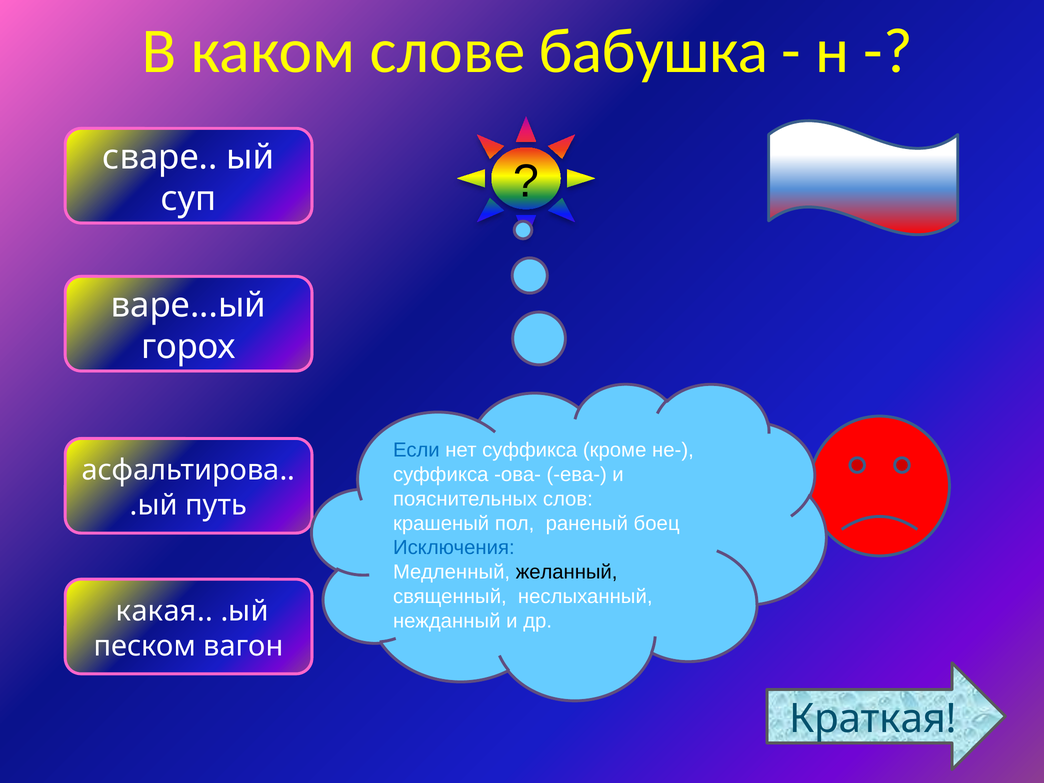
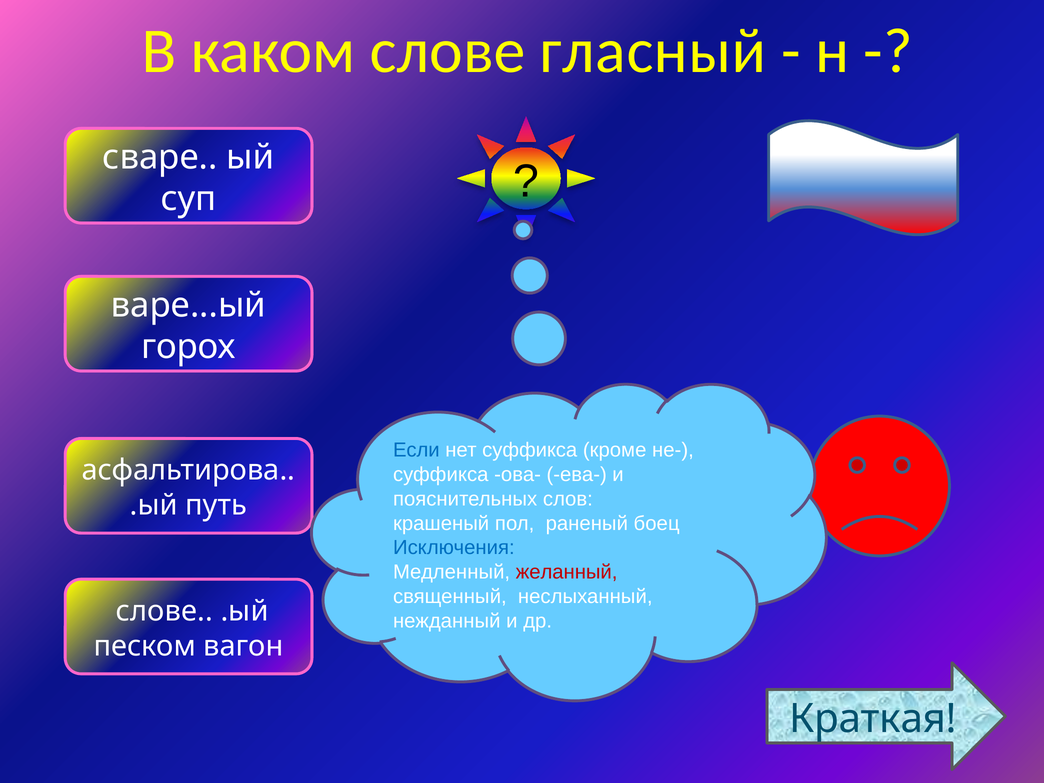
бабушка: бабушка -> гласный (653, 51)
желанный colour: black -> red (567, 572)
какая: какая -> слове (164, 611)
